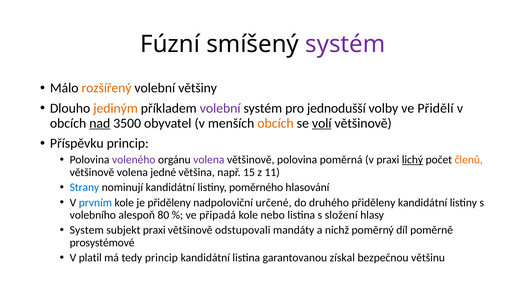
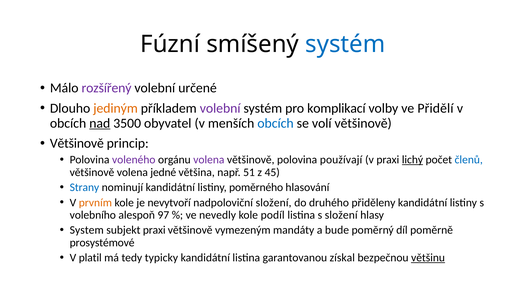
systém colour: purple -> blue (345, 44)
rozšířený colour: orange -> purple (107, 88)
většiny: většiny -> určené (198, 88)
jednodušší: jednodušší -> komplikací (336, 108)
obcích colour: orange -> blue (276, 123)
volí underline: present -> none (322, 123)
Příspěvku: Příspěvku -> Většinově (77, 143)
poměrná: poměrná -> používají (341, 160)
členů colour: orange -> blue (469, 160)
15: 15 -> 51 (249, 172)
11: 11 -> 45 (272, 172)
prvním colour: blue -> orange (95, 202)
je přiděleny: přiděleny -> nevytvoří (169, 202)
nadpoloviční určené: určené -> složení (274, 202)
80: 80 -> 97 (163, 215)
připadá: připadá -> nevedly (218, 215)
nebo: nebo -> podíl (273, 215)
odstupovali: odstupovali -> vymezeným (243, 230)
nichž: nichž -> bude (337, 230)
tedy princip: princip -> typicky (161, 258)
většinu underline: none -> present (428, 258)
